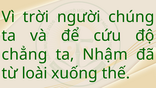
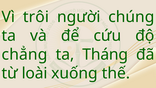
trời: trời -> trôi (36, 17)
Nhậm: Nhậm -> Tháng (105, 54)
